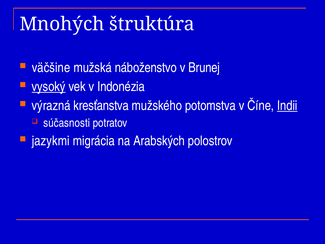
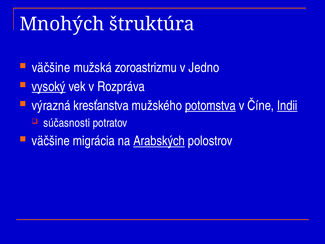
náboženstvo: náboženstvo -> zoroastrizmu (146, 68)
Brunej: Brunej -> Jedno (204, 68)
Indonézia: Indonézia -> Rozpráva (121, 87)
potomstva underline: none -> present (210, 105)
jazykmi: jazykmi -> väčšine (51, 141)
Arabských underline: none -> present (159, 141)
